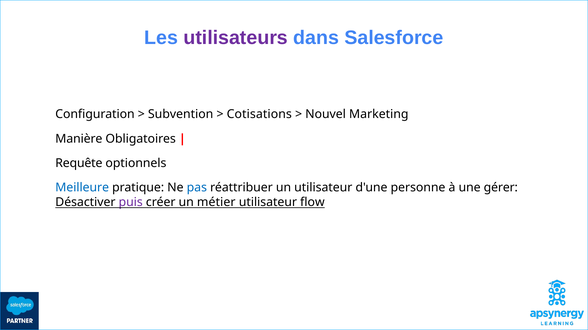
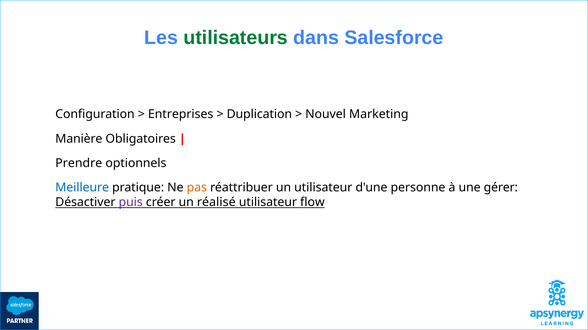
utilisateurs colour: purple -> green (236, 38)
Subvention: Subvention -> Entreprises (181, 114)
Cotisations: Cotisations -> Duplication (259, 114)
Requête: Requête -> Prendre (79, 163)
pas colour: blue -> orange (197, 188)
métier: métier -> réalisé (216, 203)
